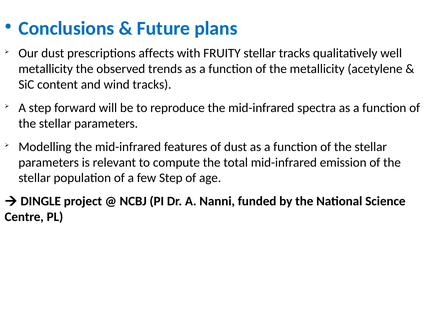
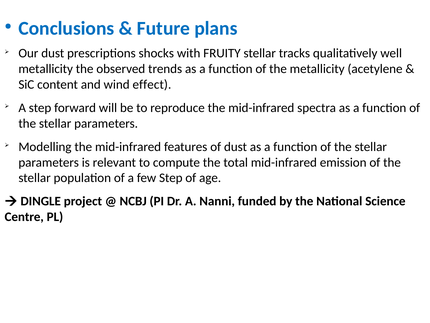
affects: affects -> shocks (156, 53)
wind tracks: tracks -> effect (152, 85)
